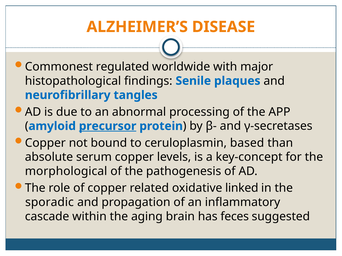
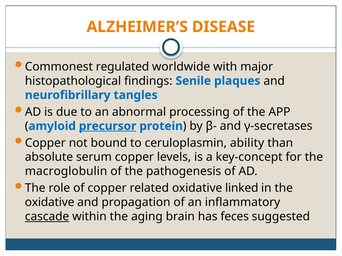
based: based -> ability (247, 143)
morphological: morphological -> macroglobulin (66, 172)
sporadic: sporadic -> oxidative (50, 203)
cascade underline: none -> present (47, 217)
